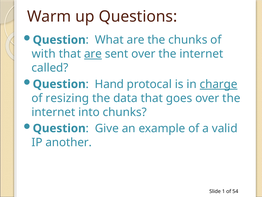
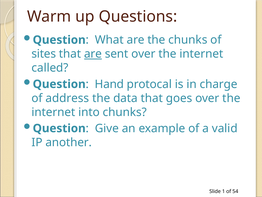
with: with -> sites (44, 54)
charge underline: present -> none (219, 84)
resizing: resizing -> address (67, 98)
